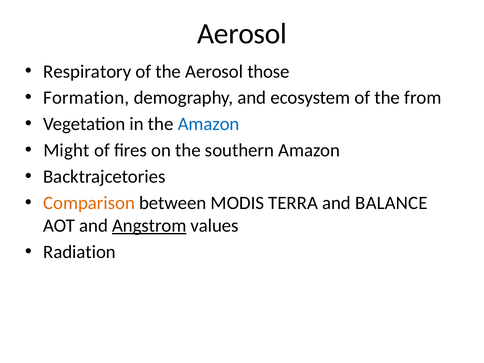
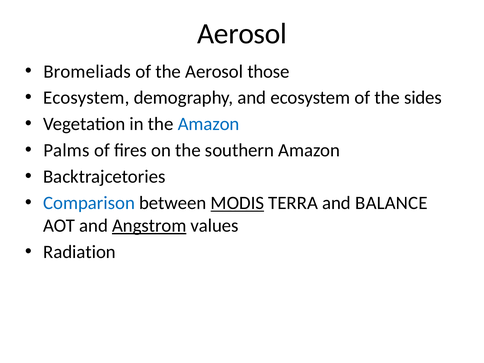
Respiratory: Respiratory -> Bromeliads (87, 71)
Formation: Formation -> Ecosystem (86, 98)
from: from -> sides (423, 98)
Might: Might -> Palms (66, 150)
Comparison colour: orange -> blue (89, 203)
MODIS underline: none -> present (237, 203)
